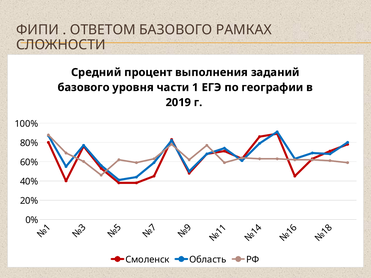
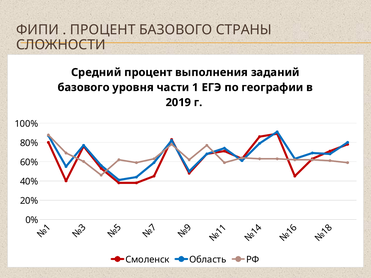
ОТВЕТОМ: ОТВЕТОМ -> ПРОЦЕНТ (103, 30)
РАМКАХ: РАМКАХ -> СТРАНЫ (244, 30)
